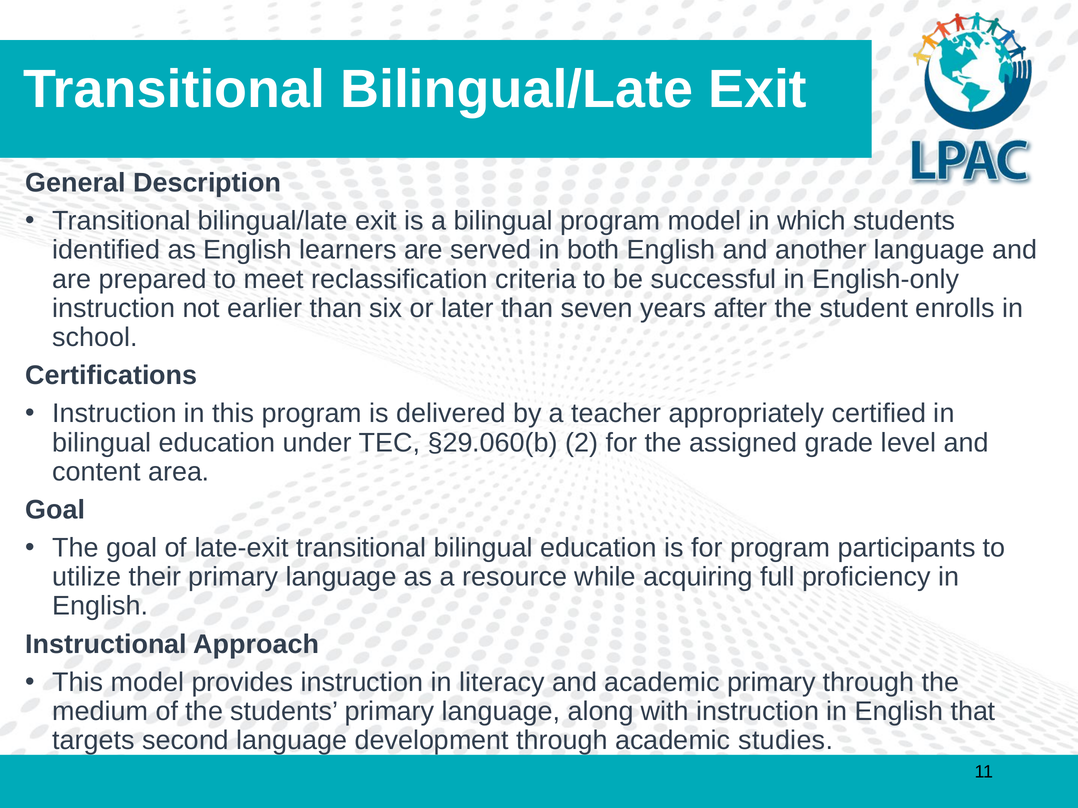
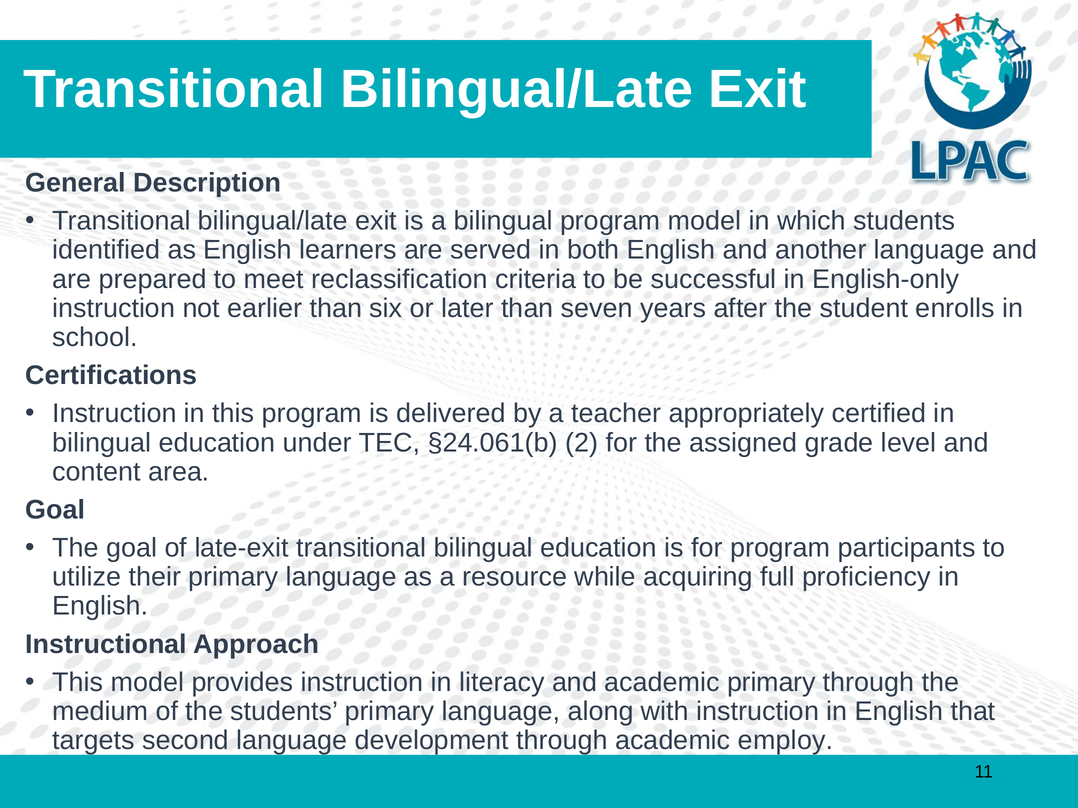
§29.060(b: §29.060(b -> §24.061(b (493, 443)
studies: studies -> employ (786, 741)
